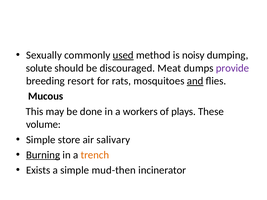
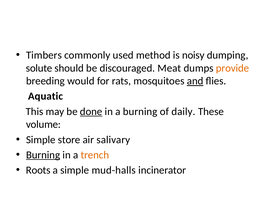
Sexually: Sexually -> Timbers (44, 55)
used underline: present -> none (123, 55)
provide colour: purple -> orange (232, 68)
resort: resort -> would (81, 81)
Mucous: Mucous -> Aquatic (46, 96)
done underline: none -> present (91, 112)
a workers: workers -> burning (140, 112)
plays: plays -> daily (183, 112)
Exists: Exists -> Roots (38, 170)
mud-then: mud-then -> mud-halls (114, 170)
